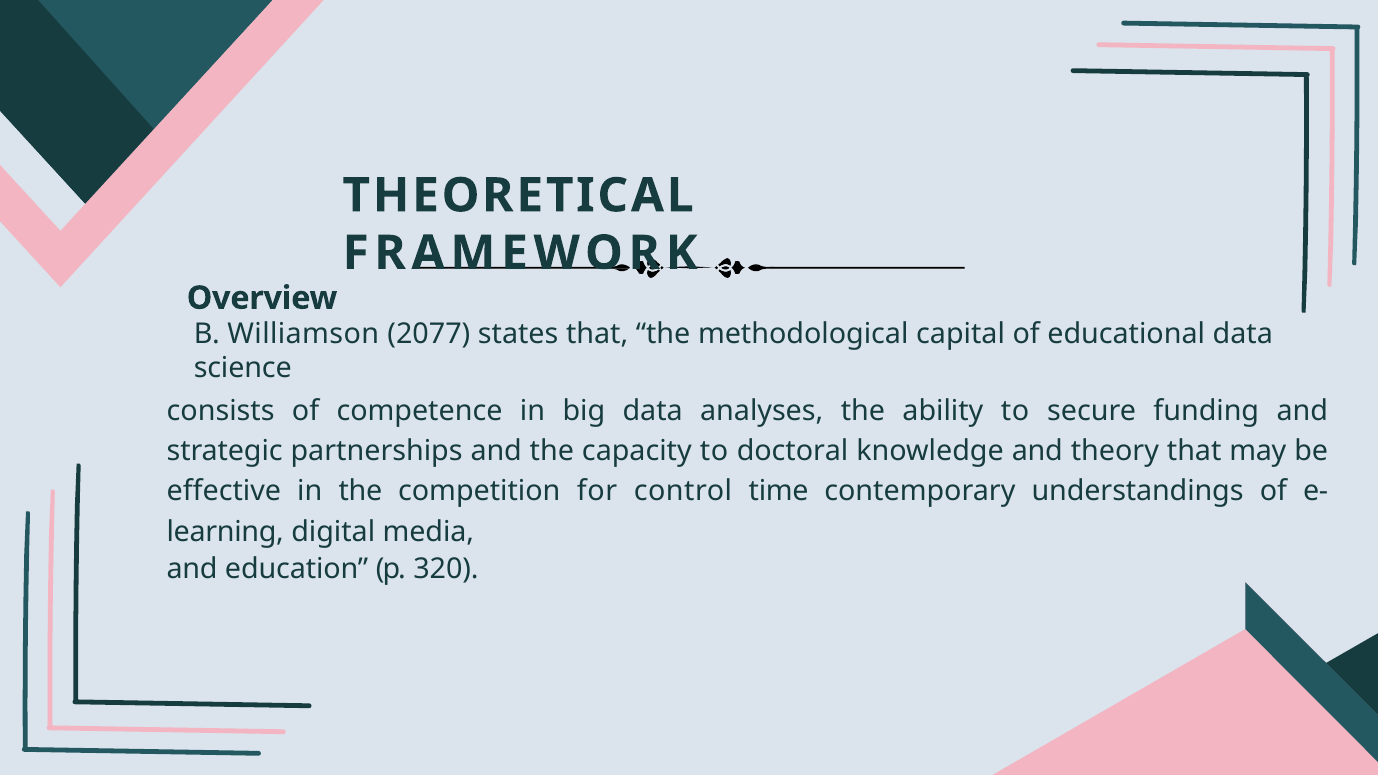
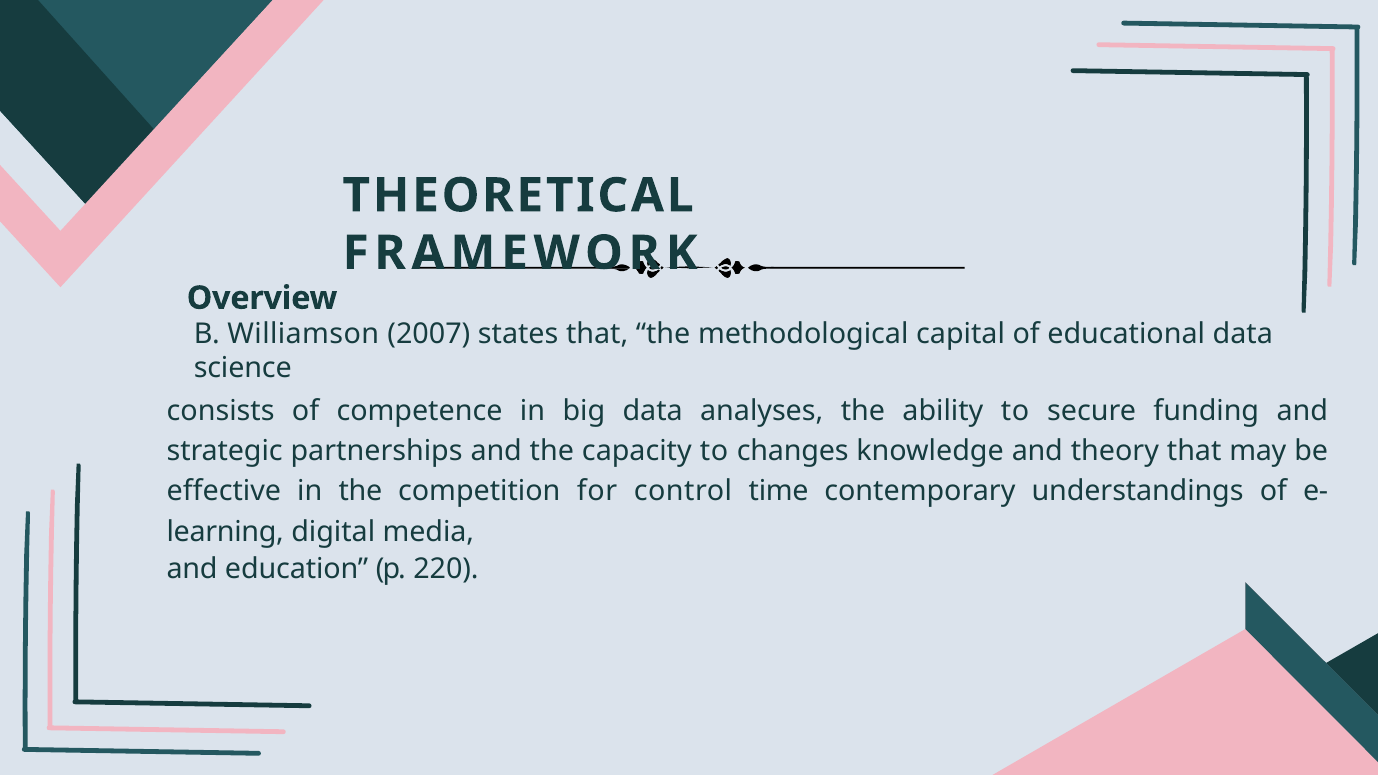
2077: 2077 -> 2007 (429, 334)
doctoral: doctoral -> changes (793, 451)
320: 320 -> 220 (446, 570)
